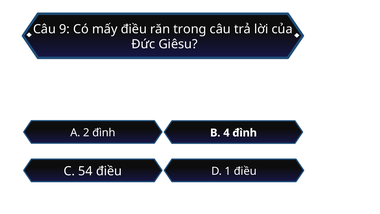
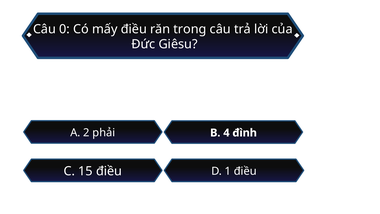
9: 9 -> 0 (65, 29)
2 đình: đình -> phải (104, 133)
54: 54 -> 15 (85, 171)
